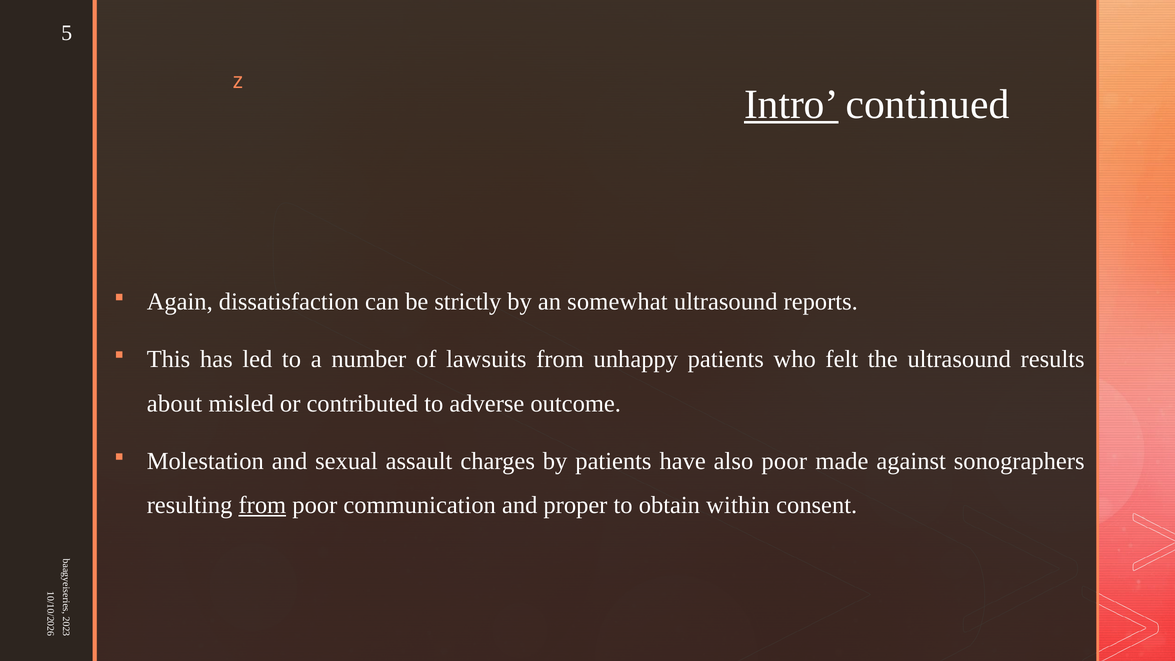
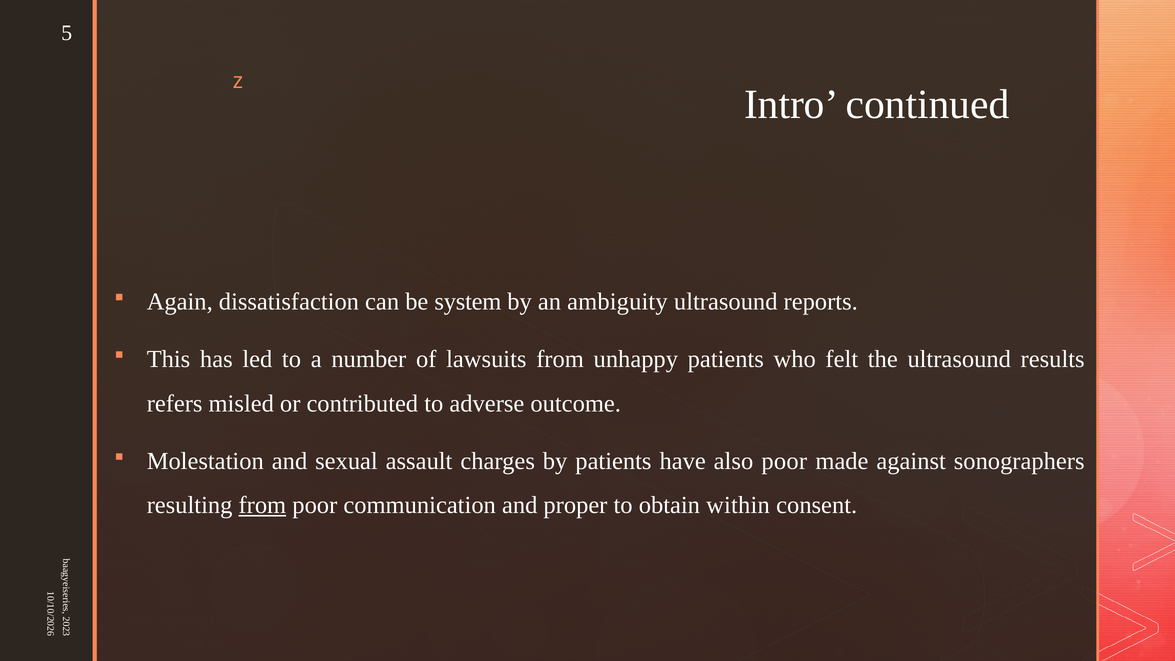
Intro underline: present -> none (791, 105)
strictly: strictly -> system (468, 302)
somewhat: somewhat -> ambiguity (617, 302)
about: about -> refers (175, 403)
